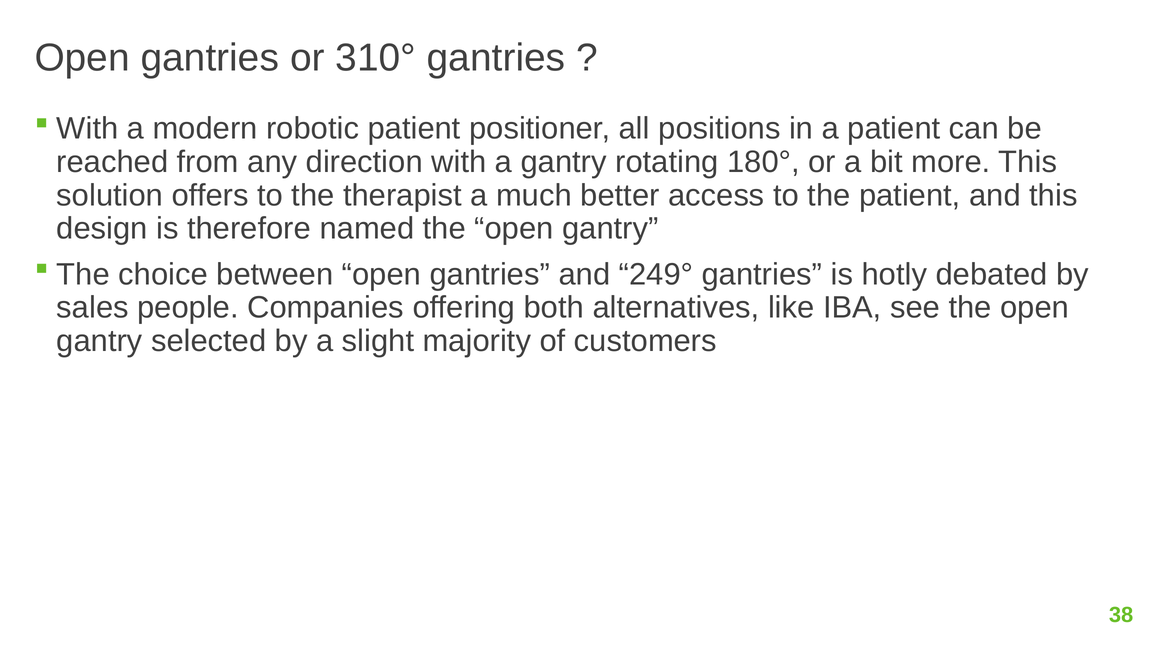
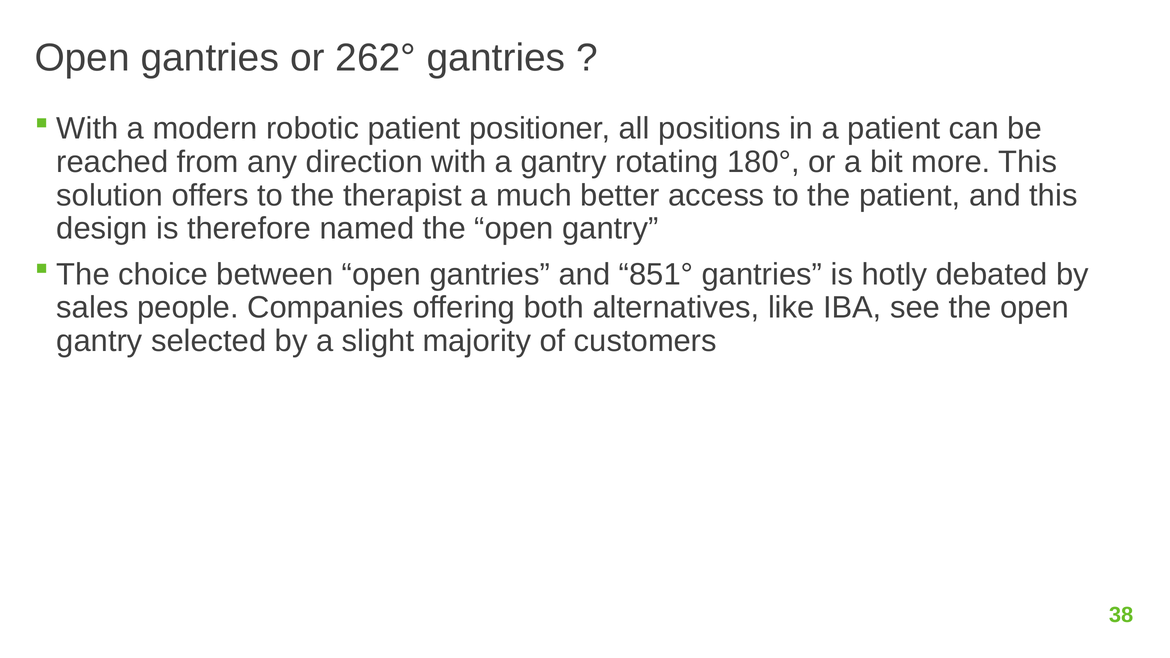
310°: 310° -> 262° (376, 58)
249°: 249° -> 851° (656, 274)
